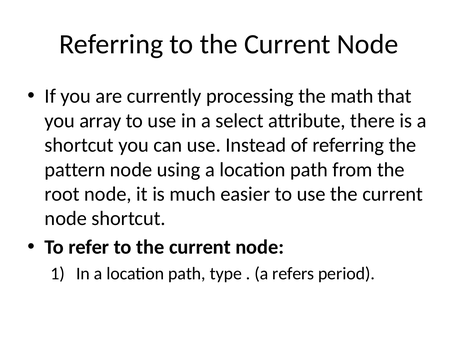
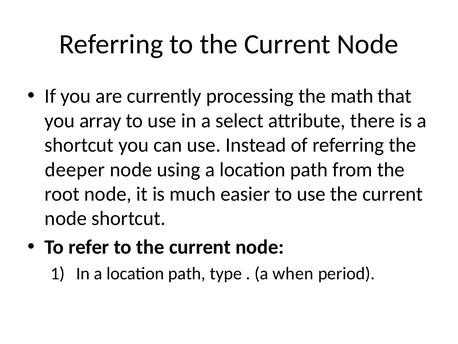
pattern: pattern -> deeper (75, 169)
refers: refers -> when (293, 273)
